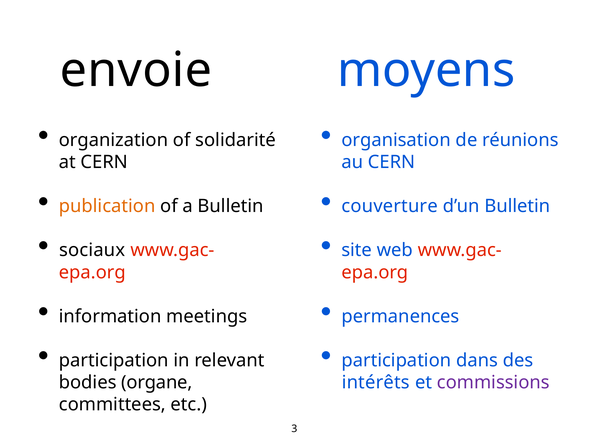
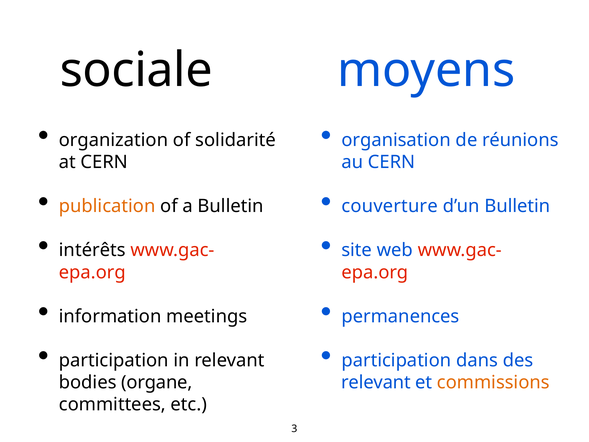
envoie: envoie -> sociale (136, 70)
sociaux: sociaux -> intérêts (92, 250)
intérêts: intérêts -> relevant (376, 382)
commissions colour: purple -> orange (493, 382)
